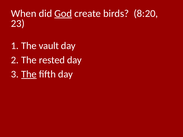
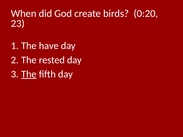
God underline: present -> none (63, 13)
8:20: 8:20 -> 0:20 (146, 13)
vault: vault -> have (49, 46)
